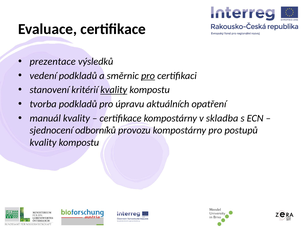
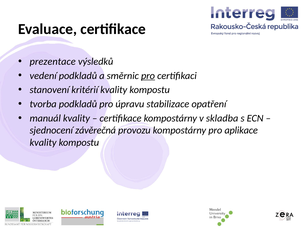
kvality underline: present -> none (114, 90)
aktuálních: aktuálních -> stabilizace (168, 104)
odborníků: odborníků -> závěrečná (96, 130)
postupů: postupů -> aplikace (241, 130)
